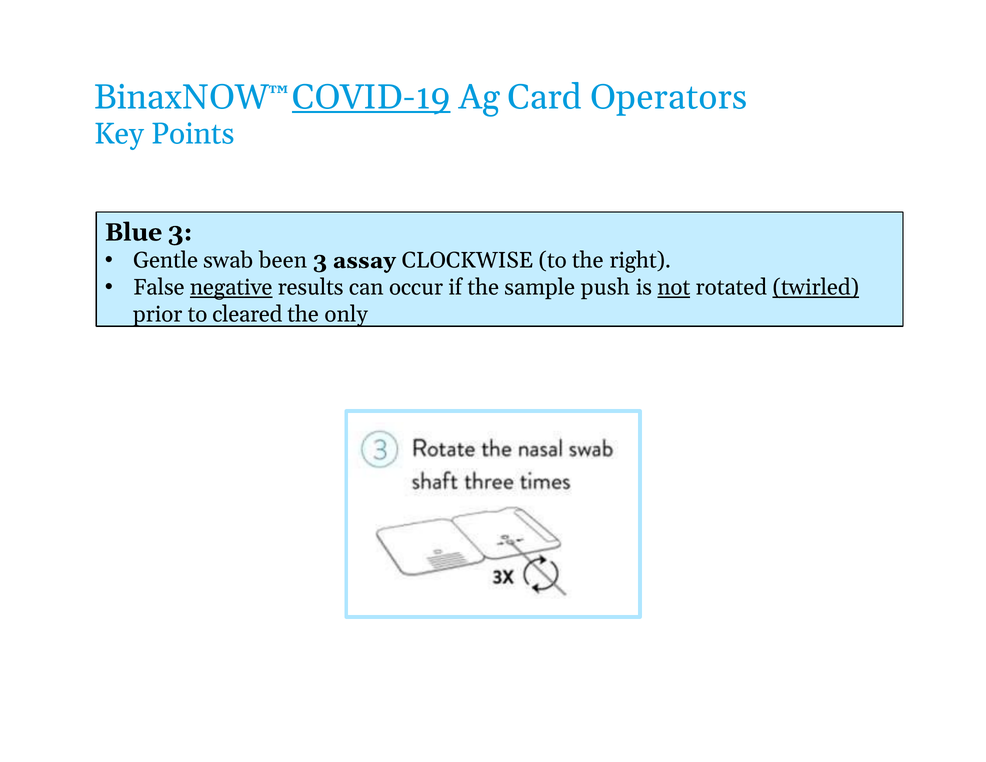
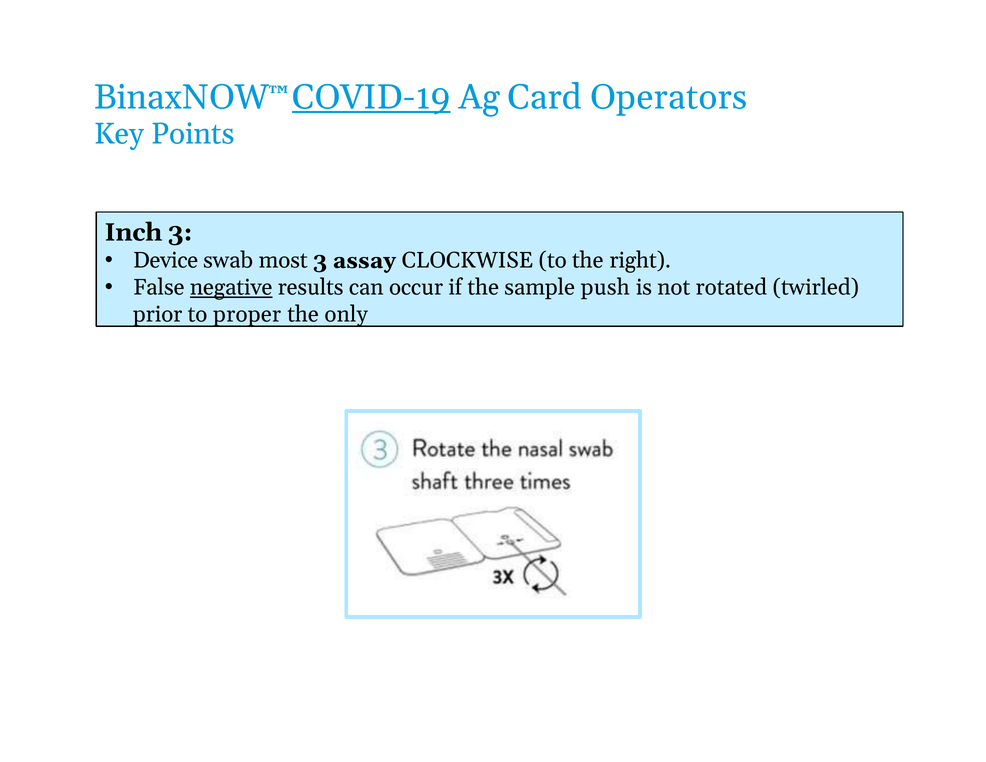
Blue: Blue -> Inch (133, 232)
Gentle: Gentle -> Device (166, 261)
been: been -> most (283, 261)
not underline: present -> none (674, 287)
twirled underline: present -> none (816, 287)
cleared: cleared -> proper (247, 314)
